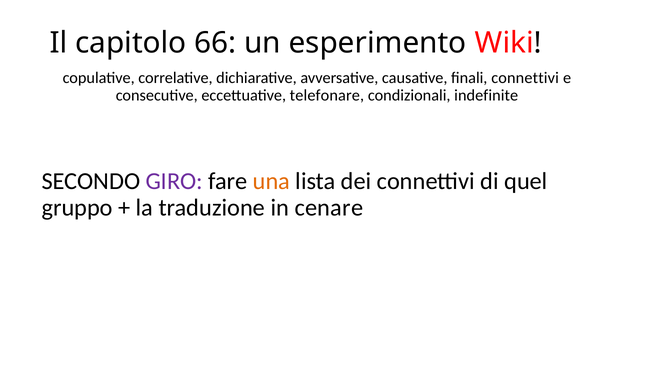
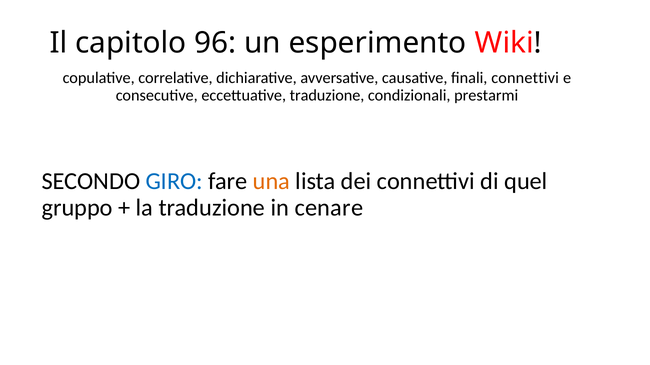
66: 66 -> 96 (215, 43)
eccettuative telefonare: telefonare -> traduzione (327, 96)
indefinite: indefinite -> prestarmi (486, 96)
GIRO colour: purple -> blue (174, 182)
